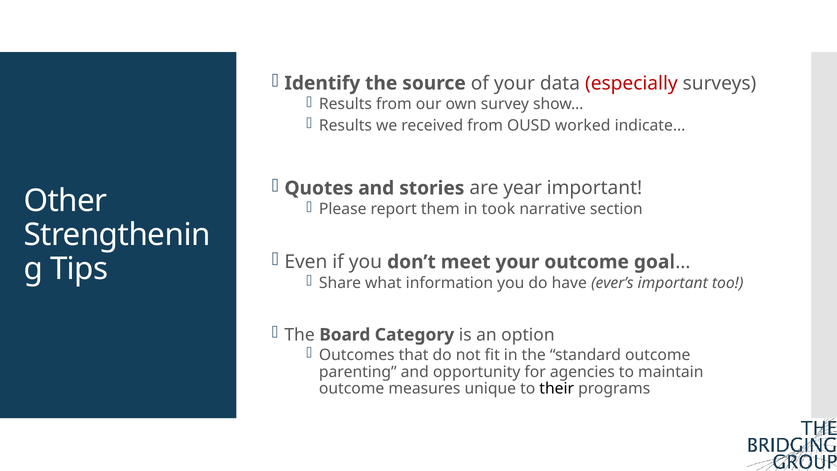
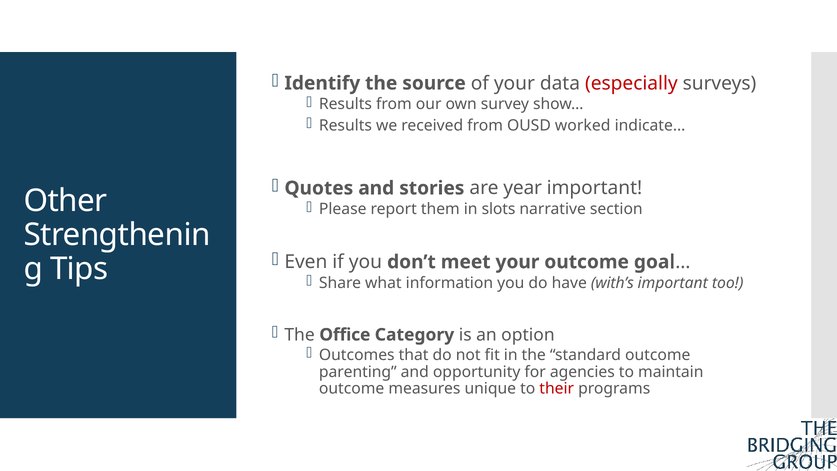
took: took -> slots (499, 209)
ever’s: ever’s -> with’s (612, 283)
Board: Board -> Office (345, 335)
their colour: black -> red (557, 389)
